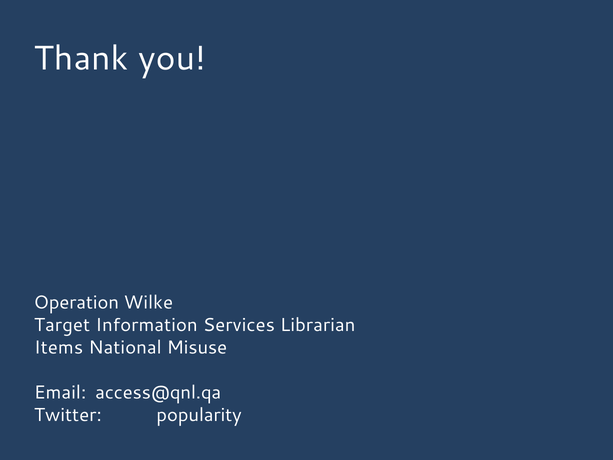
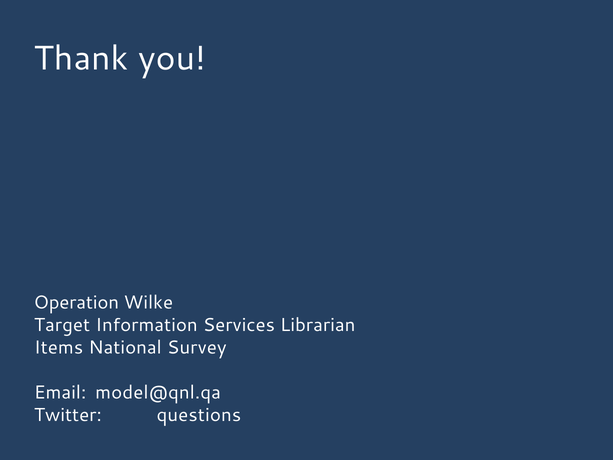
Misuse: Misuse -> Survey (197, 347)
access@qnl.qa: access@qnl.qa -> model@qnl.qa (158, 392)
popularity: popularity -> questions (199, 415)
